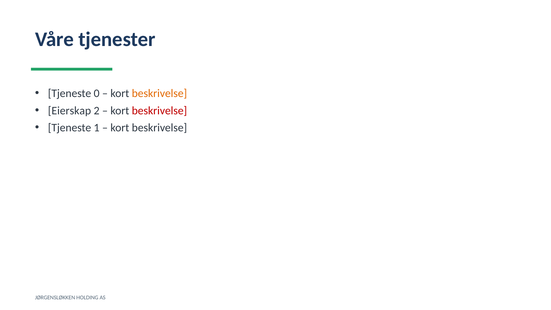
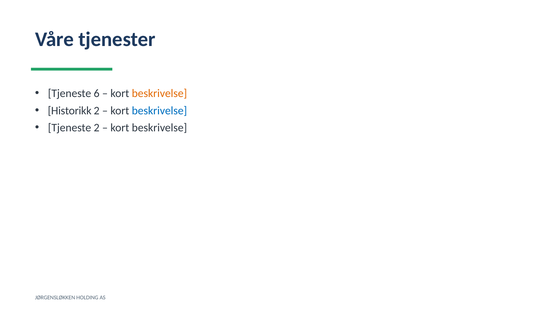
0: 0 -> 6 (97, 93)
Eierskap: Eierskap -> Historikk (70, 111)
beskrivelse colour: red -> blue (159, 111)
Tjeneste 1: 1 -> 2 (97, 128)
